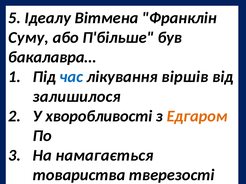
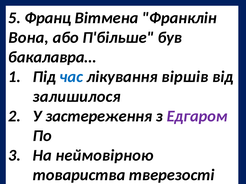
Ідеалу: Ідеалу -> Франц (48, 18)
Суму: Суму -> Вона (29, 38)
хворобливості: хворобливості -> застереження (99, 116)
Едгаром colour: orange -> purple (197, 116)
намагається: намагається -> неймовірною (104, 156)
